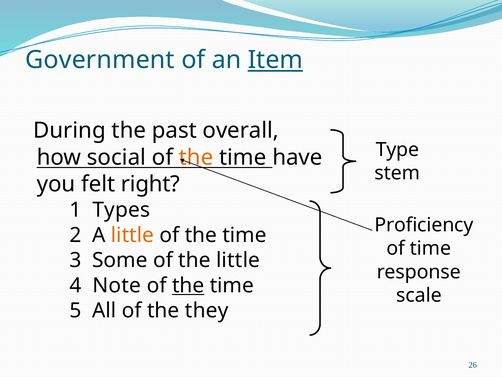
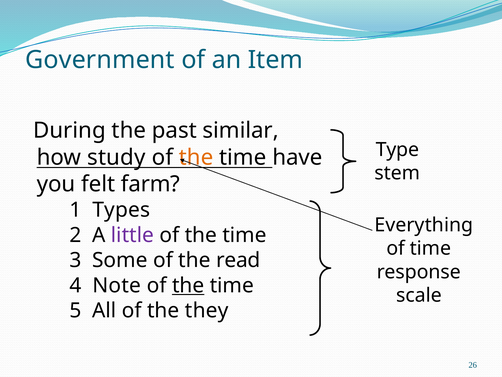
Item underline: present -> none (275, 60)
overall: overall -> similar (241, 130)
social: social -> study (116, 157)
right: right -> farm (150, 184)
Proficiency: Proficiency -> Everything (424, 225)
little colour: orange -> purple (132, 235)
the little: little -> read (238, 260)
